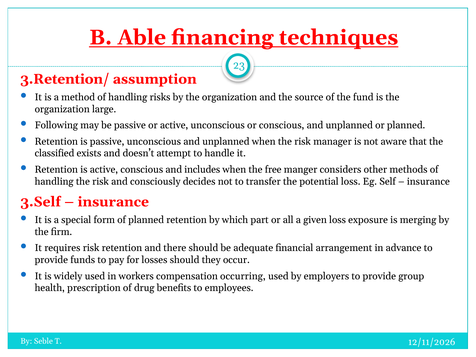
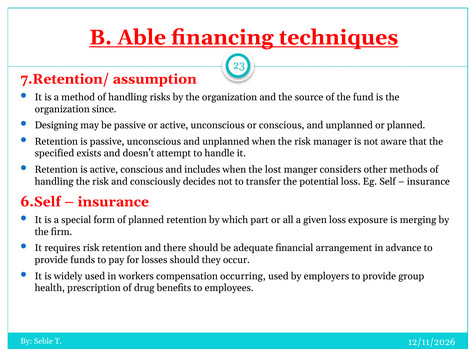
3.Retention/: 3.Retention/ -> 7.Retention/ (65, 79)
large: large -> since (104, 109)
Following: Following -> Designing (56, 125)
classified: classified -> specified (54, 153)
free: free -> lost (273, 170)
3.Self: 3.Self -> 6.Self (41, 202)
